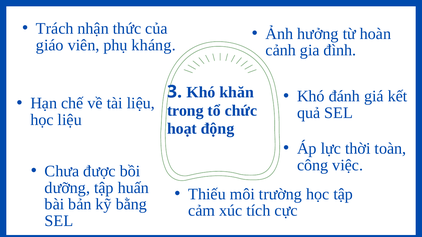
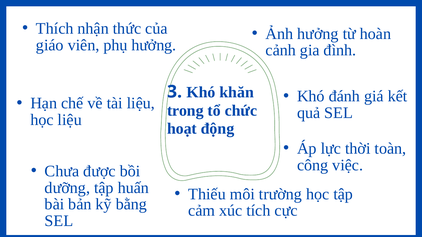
Trách: Trách -> Thích (55, 29)
phụ kháng: kháng -> hưởng (154, 45)
